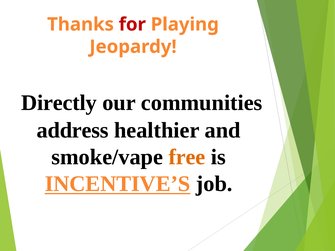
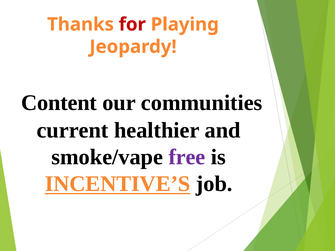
Directly: Directly -> Content (59, 103)
address: address -> current (72, 130)
free colour: orange -> purple (187, 157)
